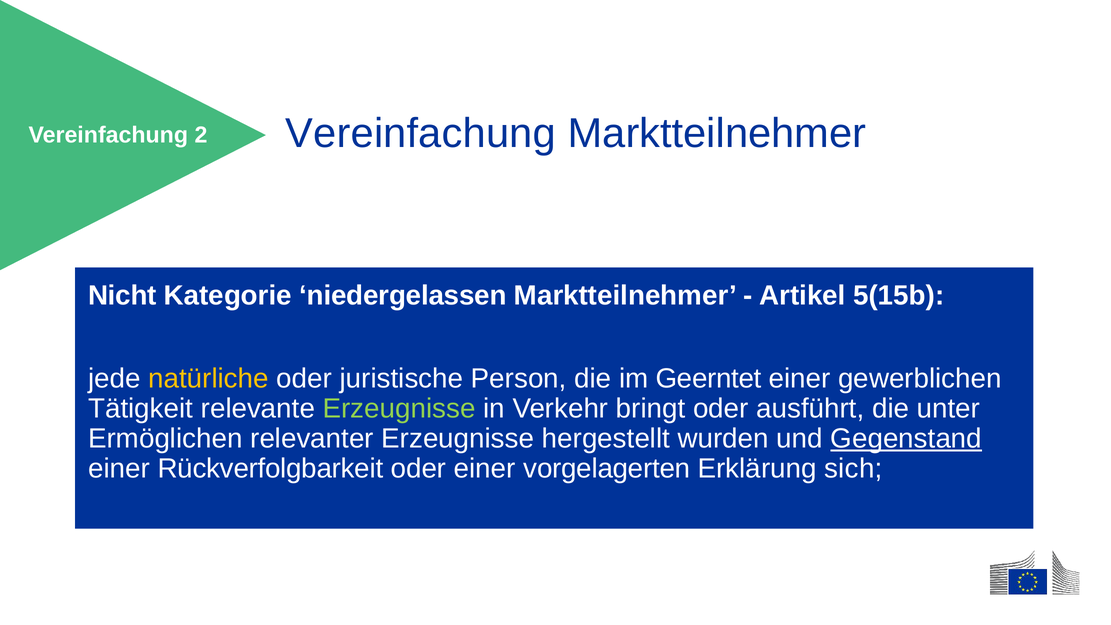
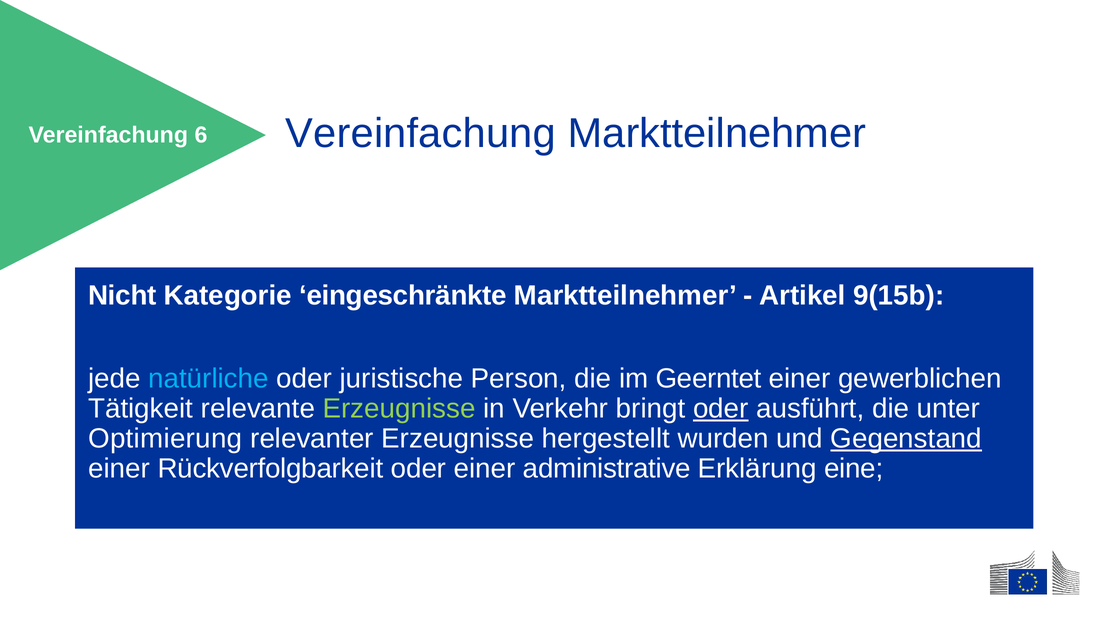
2: 2 -> 6 (201, 135)
niedergelassen: niedergelassen -> eingeschränkte (403, 295)
5(15b: 5(15b -> 9(15b (899, 295)
natürliche colour: yellow -> light blue (209, 378)
oder underline: none -> present (721, 408)
Ermöglichen: Ermöglichen -> Optimierung (165, 438)
vorgelagerten: vorgelagerten -> administrative (607, 468)
sich: sich -> eine (854, 468)
